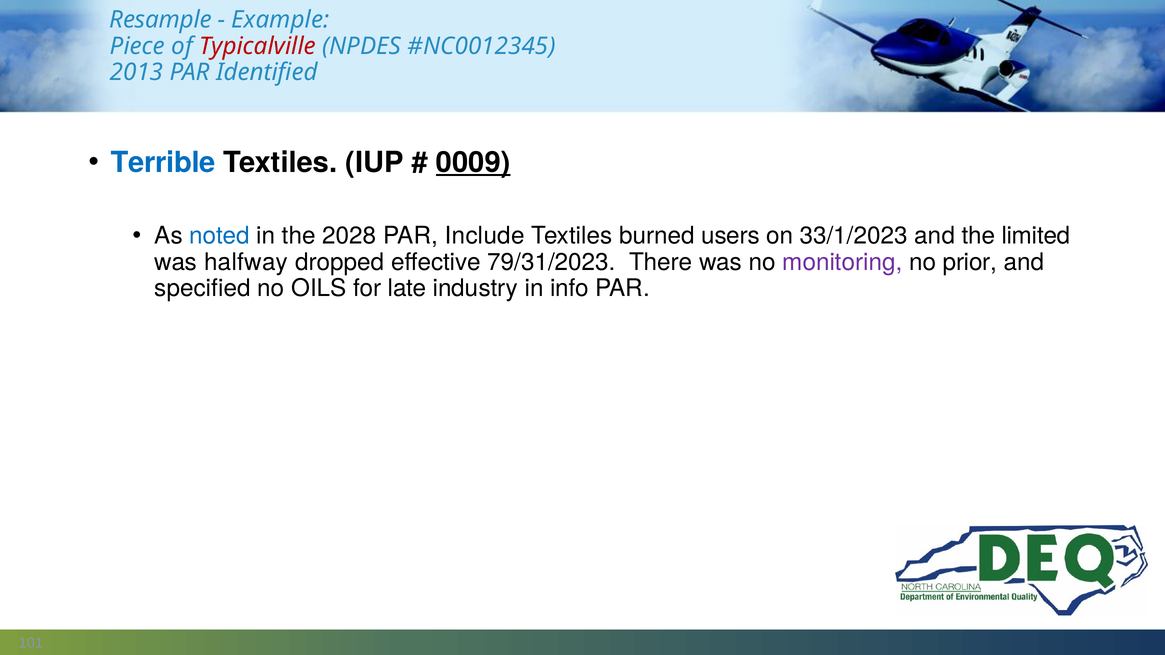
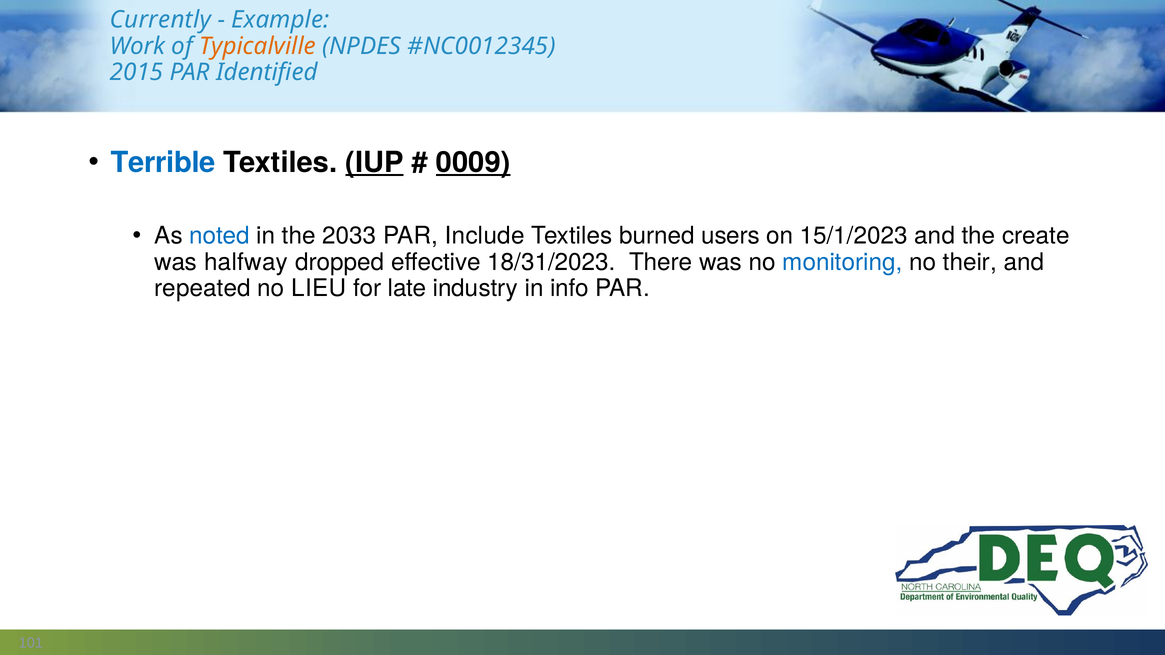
Resample: Resample -> Currently (160, 20)
Piece: Piece -> Work (138, 46)
Typicalville colour: red -> orange (258, 46)
2013: 2013 -> 2015 (137, 72)
IUP underline: none -> present (375, 163)
2028: 2028 -> 2033 (349, 236)
33/1/2023: 33/1/2023 -> 15/1/2023 (854, 236)
limited: limited -> create (1036, 236)
79/31/2023: 79/31/2023 -> 18/31/2023 (551, 262)
monitoring colour: purple -> blue (842, 262)
prior: prior -> their (970, 262)
specified: specified -> repeated (202, 288)
OILS: OILS -> LIEU (319, 288)
